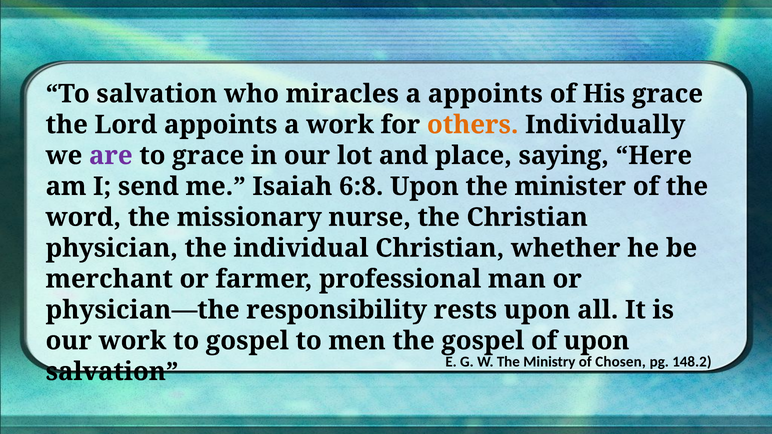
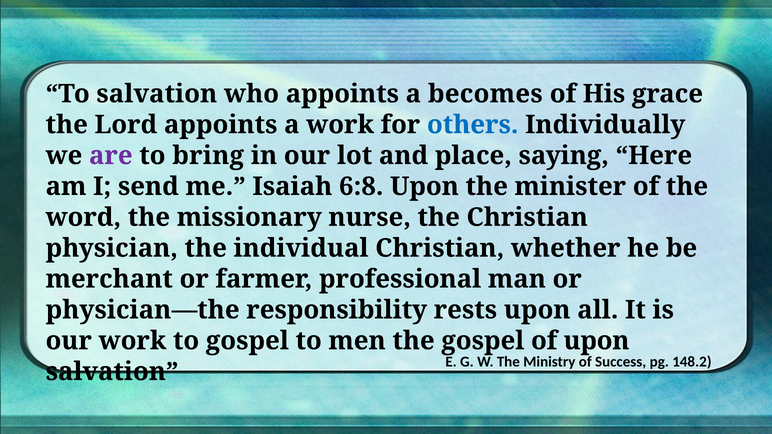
who miracles: miracles -> appoints (342, 94)
a appoints: appoints -> becomes (485, 94)
others colour: orange -> blue (473, 125)
to grace: grace -> bring (208, 156)
Chosen: Chosen -> Success (621, 362)
